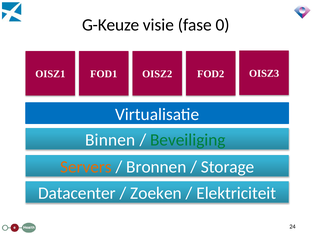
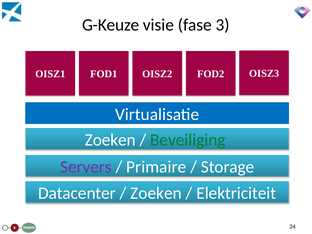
0: 0 -> 3 (223, 25)
Binnen: Binnen -> Zoeken (110, 140)
Servers colour: orange -> purple (86, 167)
Bronnen: Bronnen -> Primaire (156, 167)
